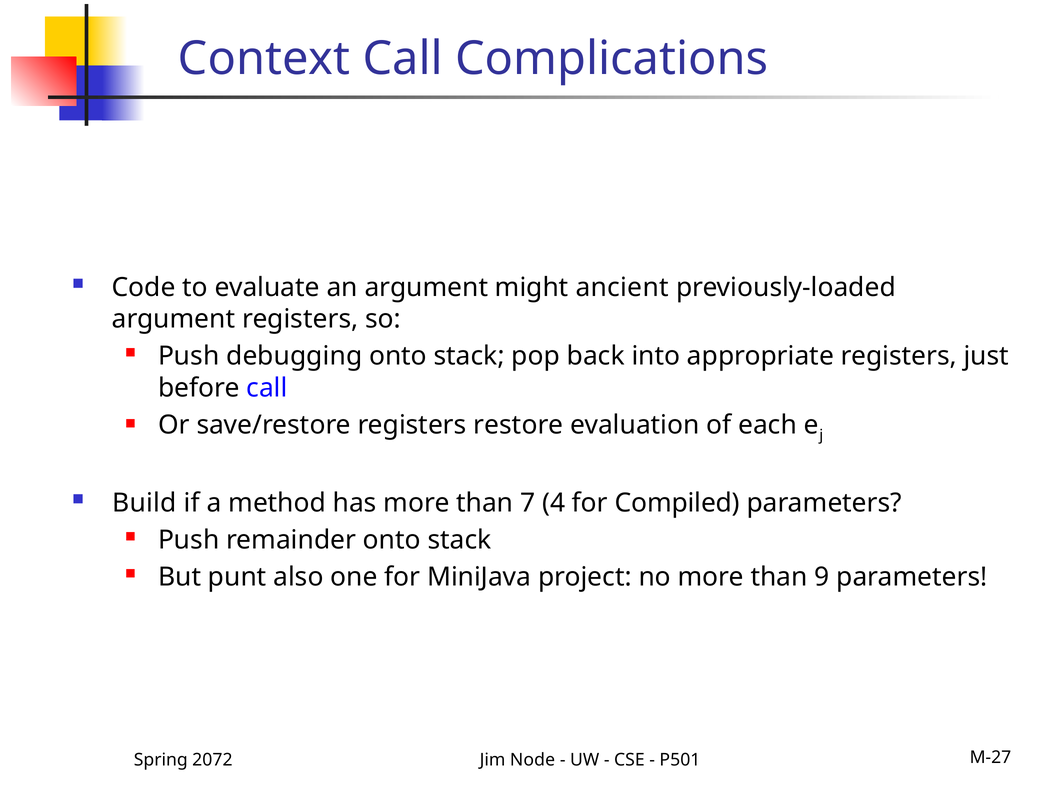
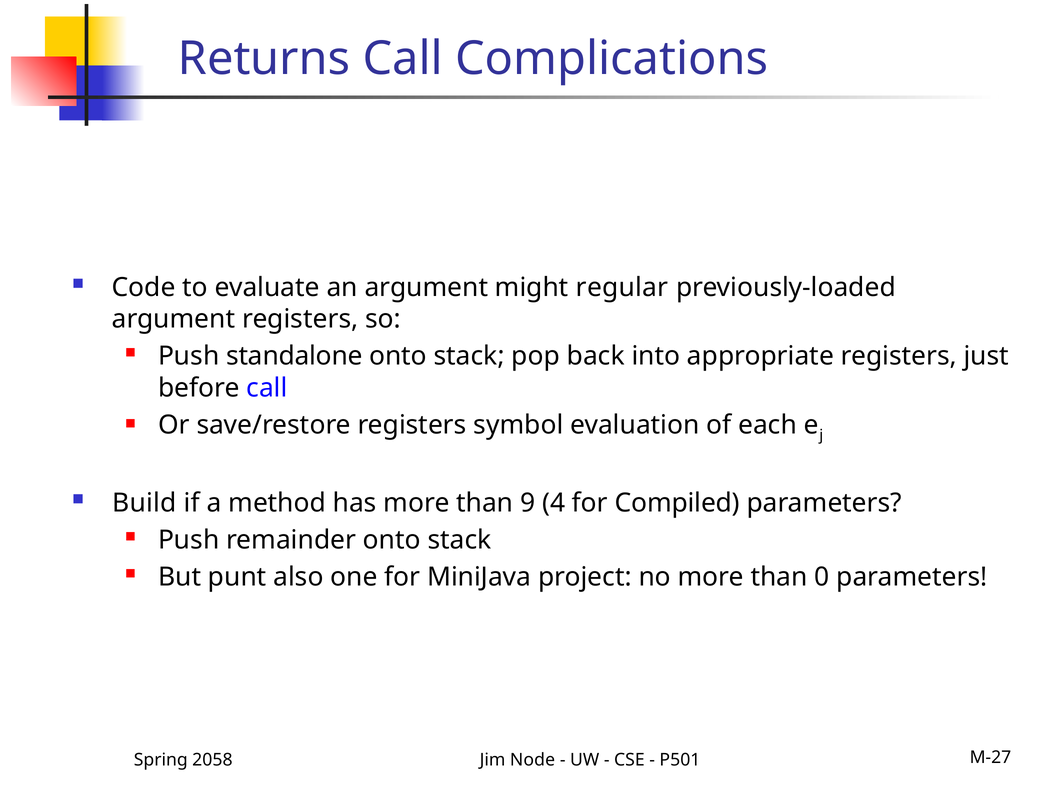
Context: Context -> Returns (264, 59)
ancient: ancient -> regular (622, 287)
debugging: debugging -> standalone (294, 356)
restore: restore -> symbol (518, 425)
7: 7 -> 9 (528, 503)
9: 9 -> 0 (822, 577)
2072: 2072 -> 2058 (212, 760)
